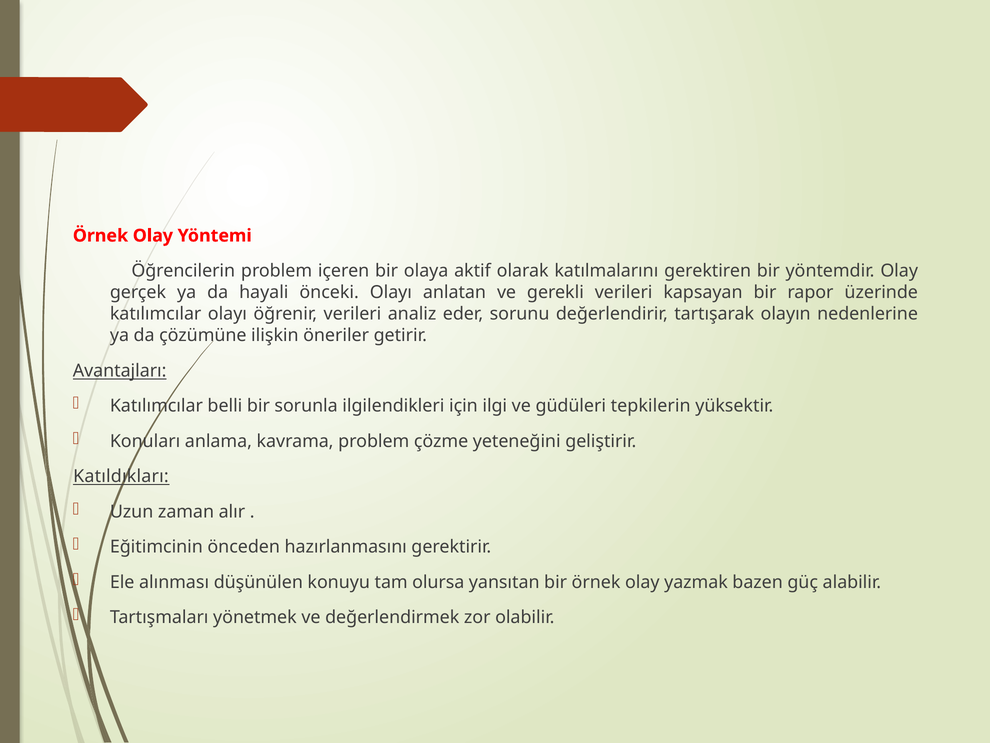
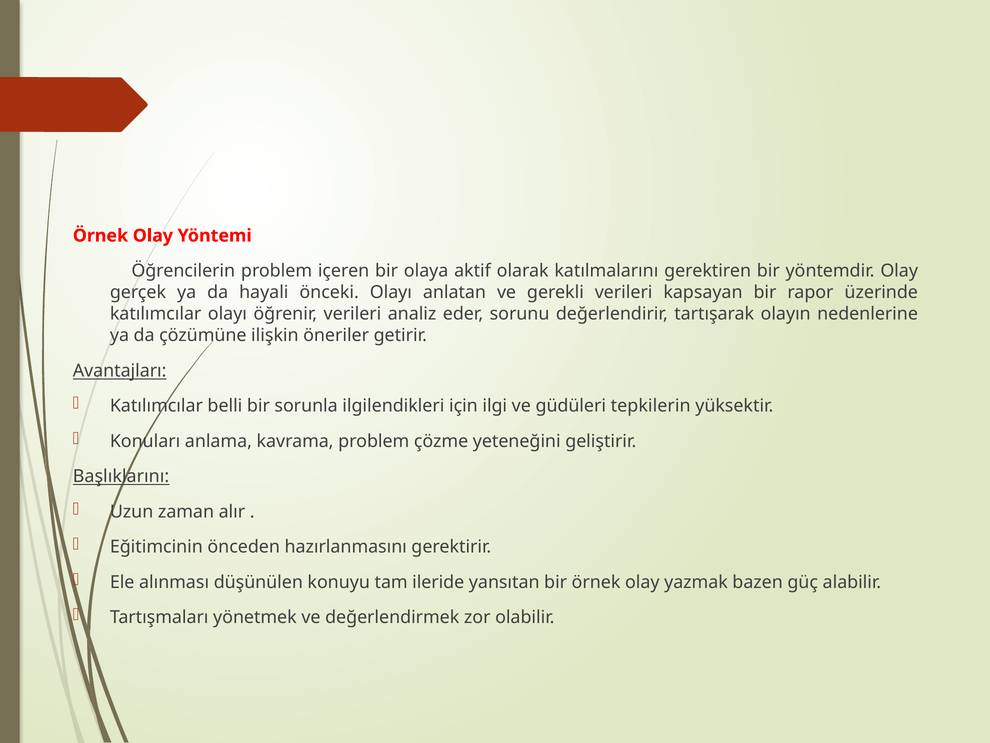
Katıldıkları: Katıldıkları -> Başlıklarını (121, 476)
olursa: olursa -> ileride (438, 582)
